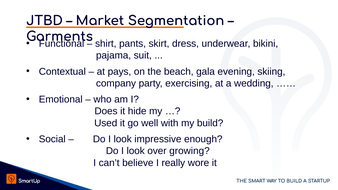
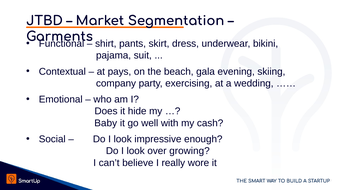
Used: Used -> Baby (106, 123)
my build: build -> cash (210, 123)
